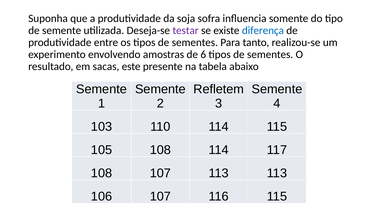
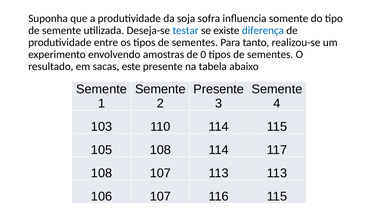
testar colour: purple -> blue (186, 30)
6: 6 -> 0 (203, 54)
Refletem: Refletem -> Presente (219, 89)
